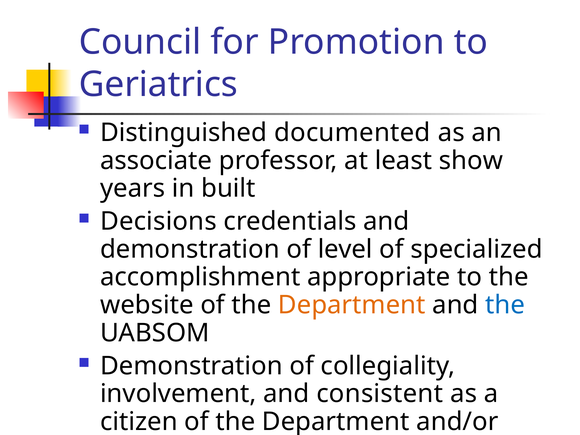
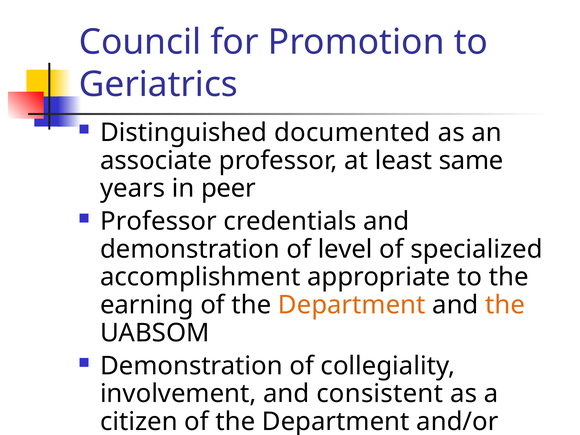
show: show -> same (471, 161)
built: built -> peer (228, 188)
Decisions: Decisions -> Professor (158, 221)
website: website -> earning (147, 305)
the colour: blue -> orange (505, 305)
